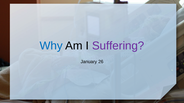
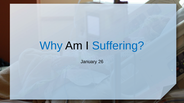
Suffering colour: purple -> blue (118, 46)
